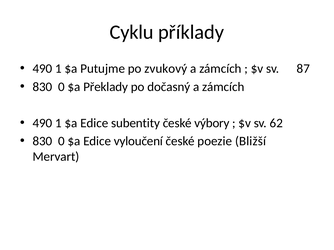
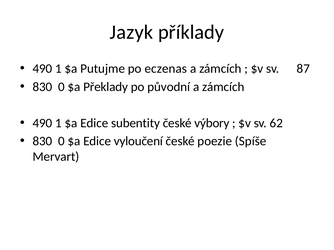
Cyklu: Cyklu -> Jazyk (131, 32)
zvukový: zvukový -> eczenas (166, 69)
dočasný: dočasný -> původní (169, 87)
Bližší: Bližší -> Spíše (251, 141)
